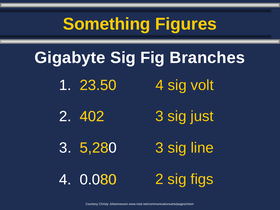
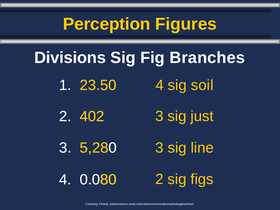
Something: Something -> Perception (107, 24)
Gigabyte: Gigabyte -> Divisions (70, 58)
volt: volt -> soil (202, 85)
